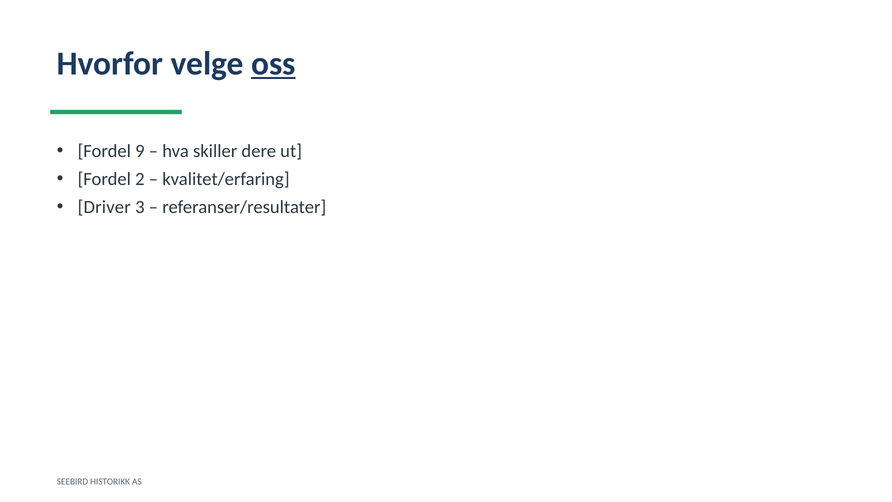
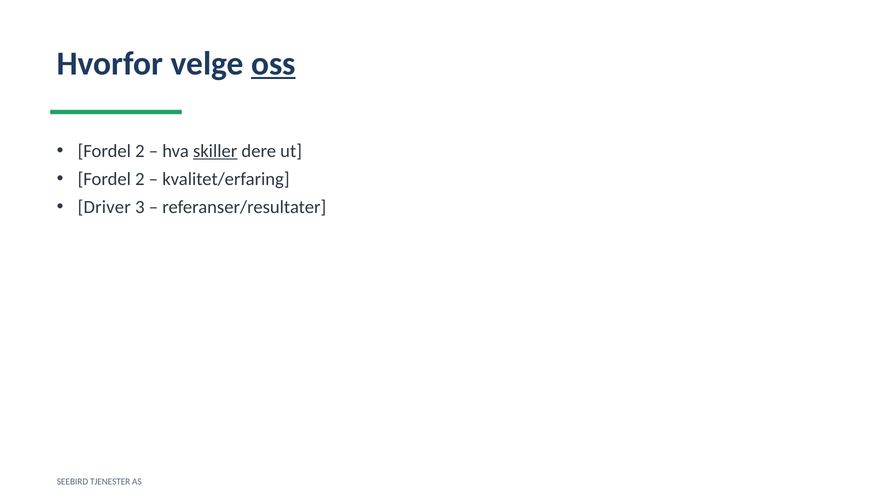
9: 9 -> 2 (140, 151)
skiller underline: none -> present (215, 151)
HISTORIKK: HISTORIKK -> TJENESTER (110, 481)
